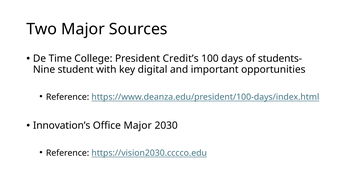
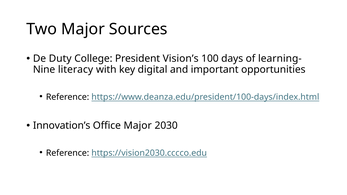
Time: Time -> Duty (60, 59)
Credit’s: Credit’s -> Vision’s (181, 59)
students-: students- -> learning- (280, 59)
student: student -> literacy (76, 70)
